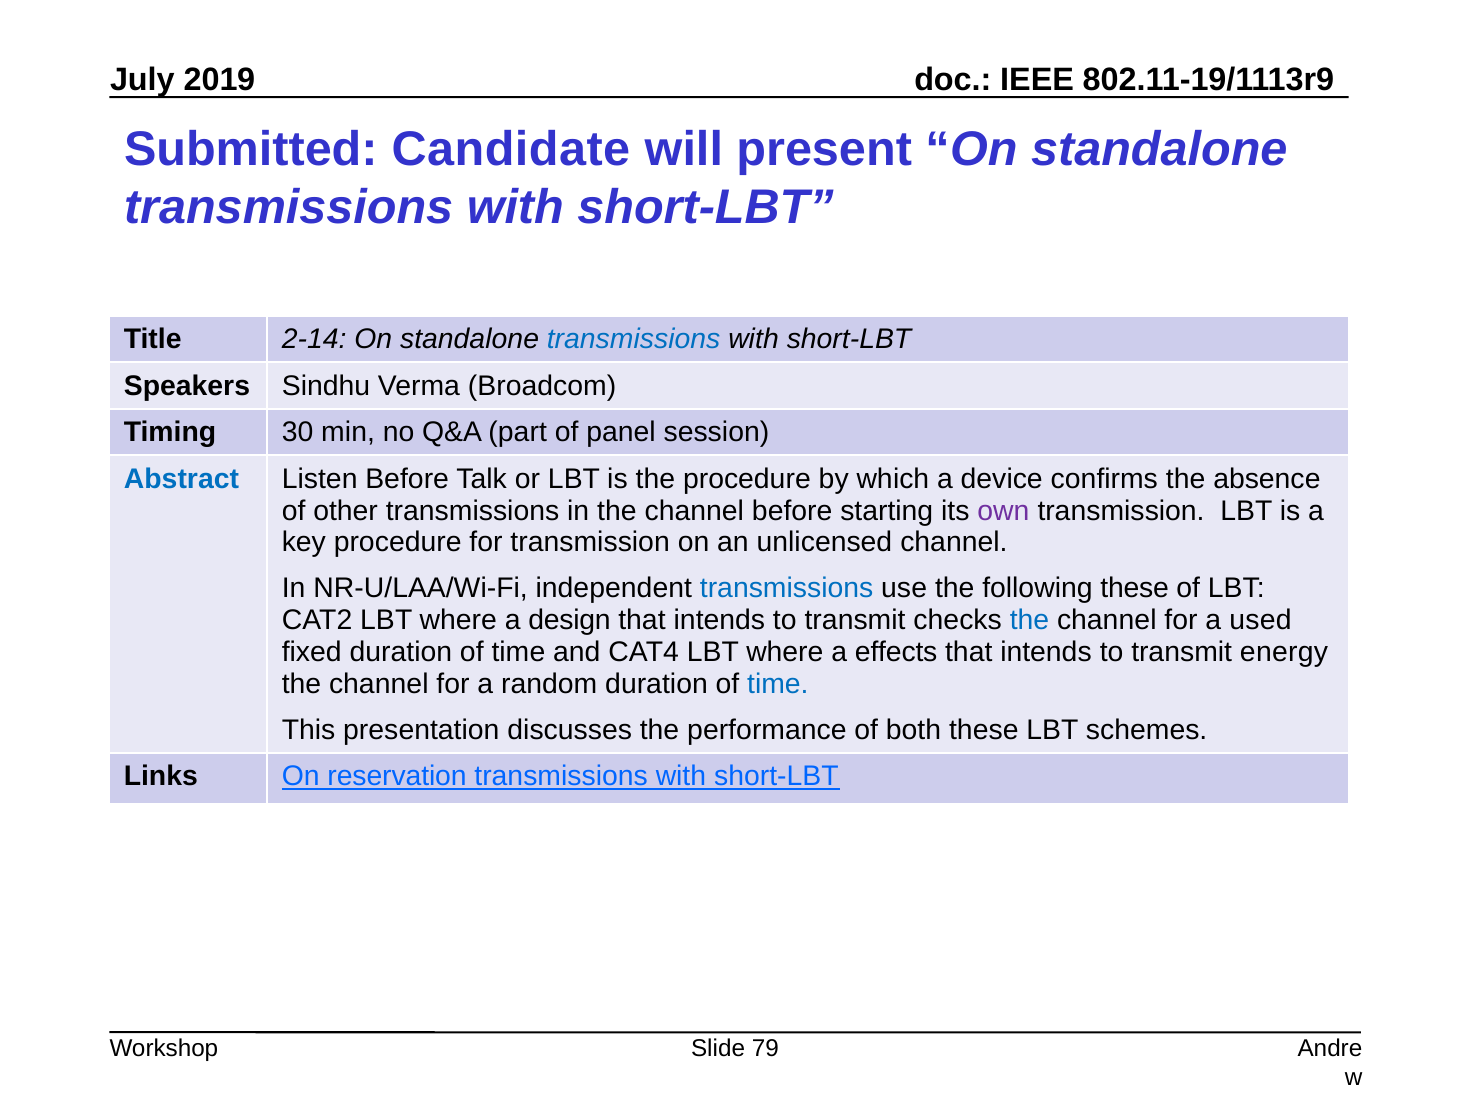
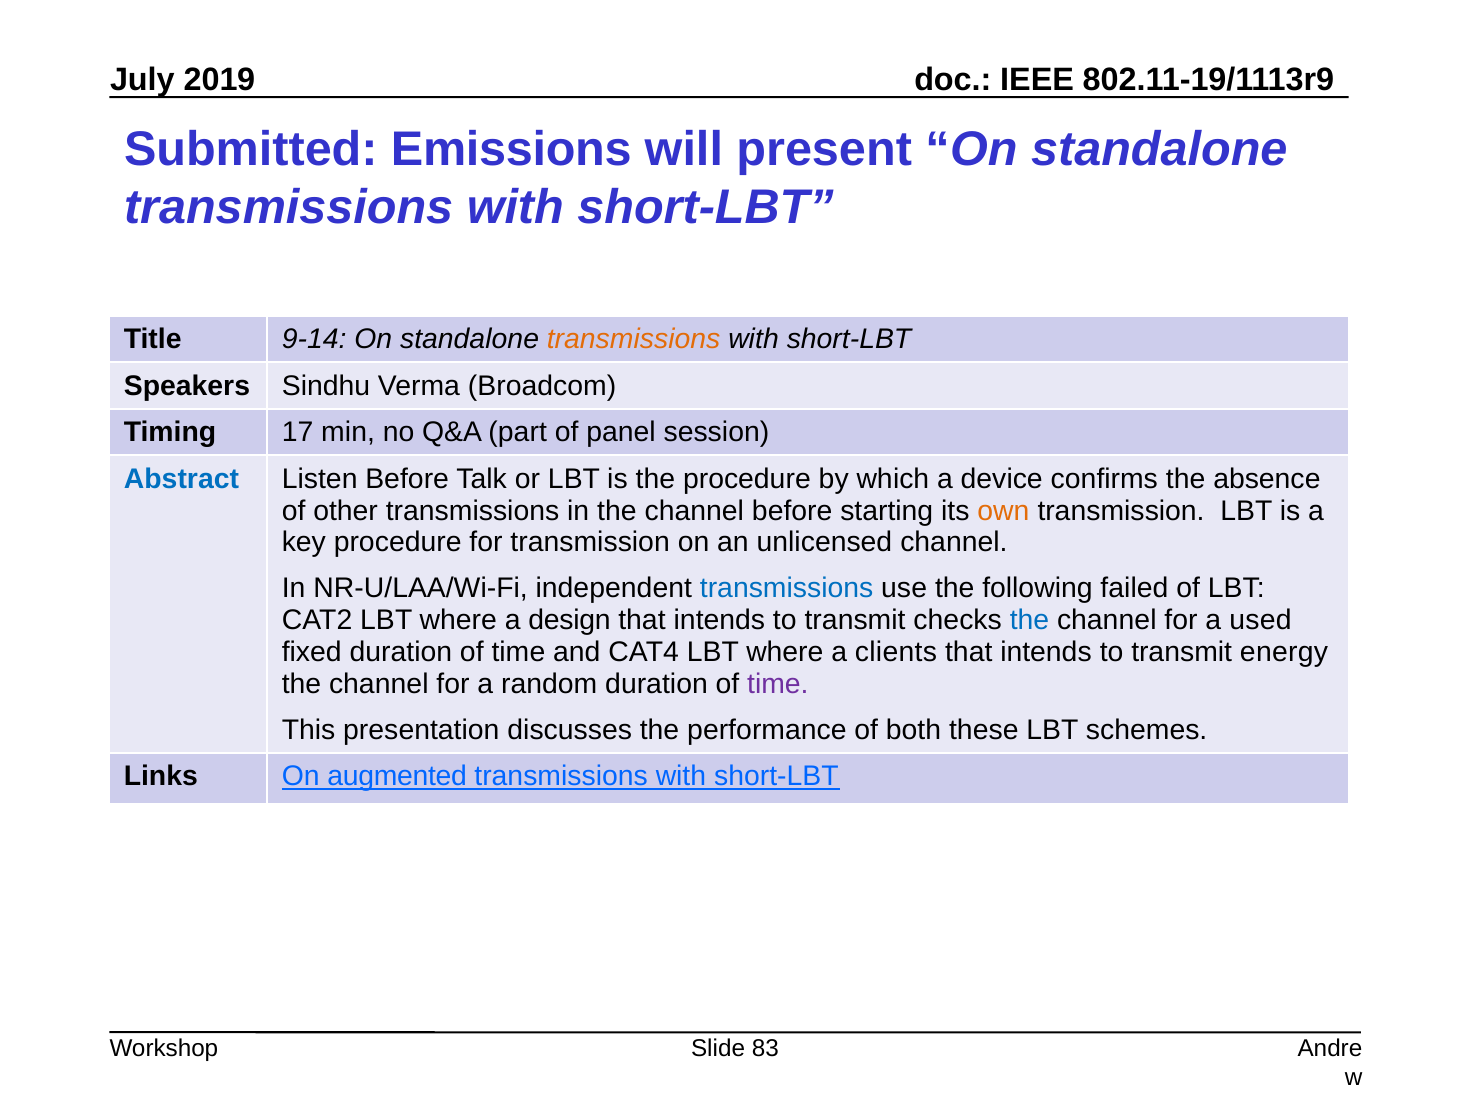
Candidate: Candidate -> Emissions (511, 149)
2-14: 2-14 -> 9-14 (314, 340)
transmissions colour: blue -> orange (634, 340)
30: 30 -> 17 (298, 433)
own colour: purple -> orange (1003, 511)
following these: these -> failed (1134, 589)
effects: effects -> clients (896, 653)
time colour: blue -> purple (778, 684)
reservation: reservation -> augmented (397, 777)
79: 79 -> 83 (765, 1049)
